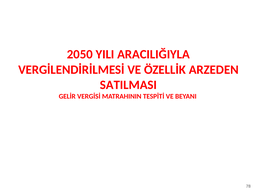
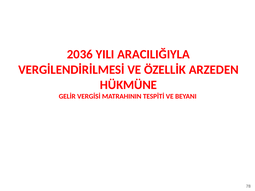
2050: 2050 -> 2036 (80, 54)
SATILMASI: SATILMASI -> HÜKMÜNE (128, 85)
